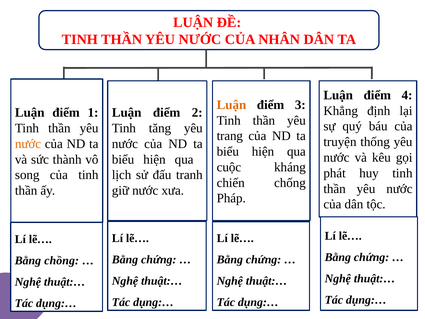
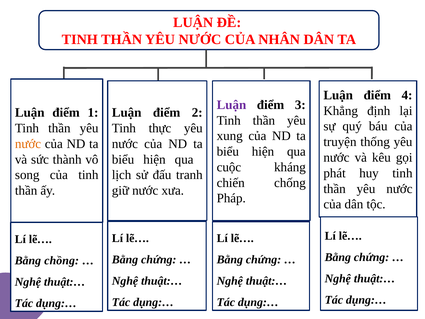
Luận colour: orange -> purple (231, 105)
tăng: tăng -> thực (160, 128)
trang: trang -> xung (230, 136)
